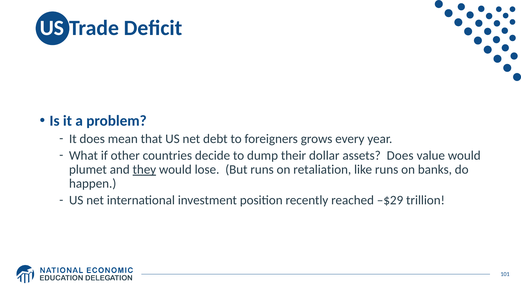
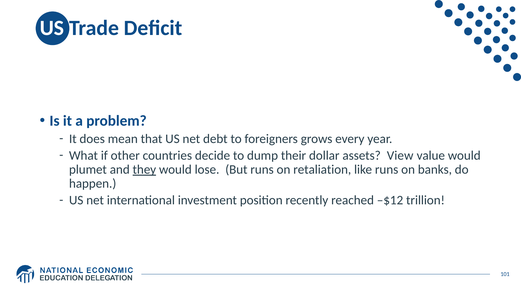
assets Does: Does -> View (400, 156)
–$29: –$29 -> –$12 (390, 200)
